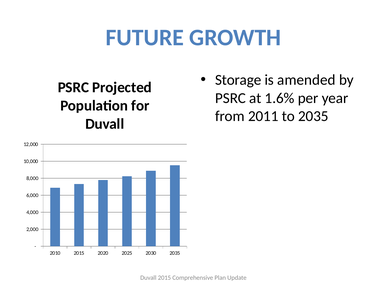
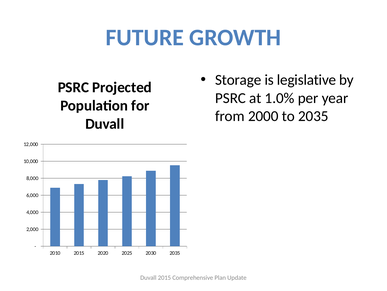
amended: amended -> legislative (307, 80)
1.6%: 1.6% -> 1.0% (280, 98)
2011: 2011 -> 2000 (263, 116)
